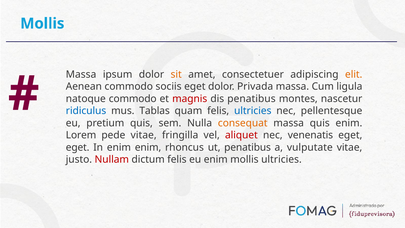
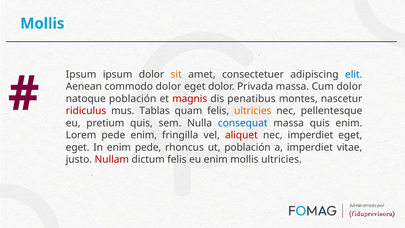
Massa: Massa -> Ipsum (81, 74)
elit colour: orange -> blue (354, 74)
commodo sociis: sociis -> dolor (169, 87)
Cum ligula: ligula -> dolor (349, 87)
natoque commodo: commodo -> población (133, 99)
ridiculus colour: blue -> red (86, 111)
ultricies colour: blue -> orange (253, 111)
consequat colour: orange -> blue (243, 123)
pede vitae: vitae -> enim (144, 135)
nec venenatis: venenatis -> imperdiet (310, 135)
enim enim: enim -> pede (148, 147)
ut penatibus: penatibus -> población (248, 147)
a vulputate: vulputate -> imperdiet (310, 147)
